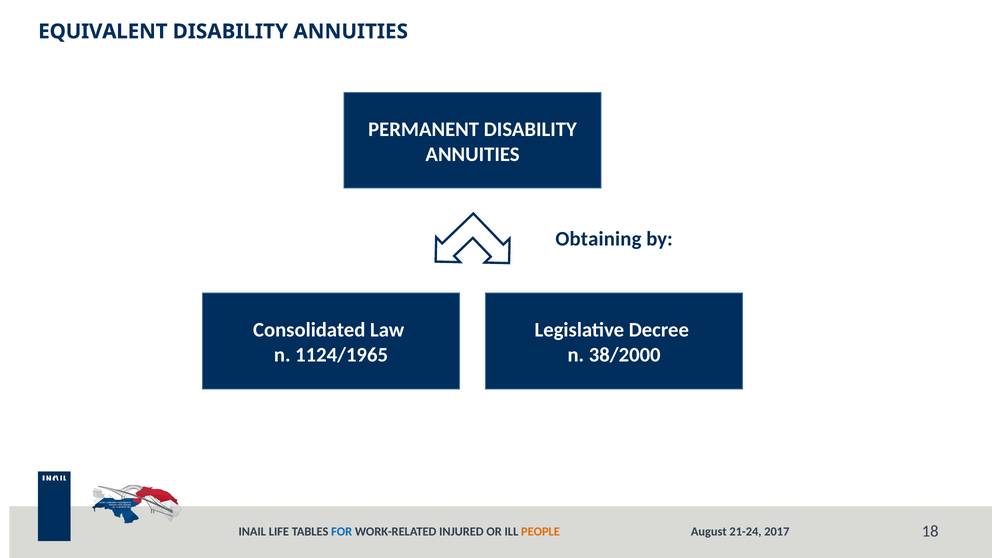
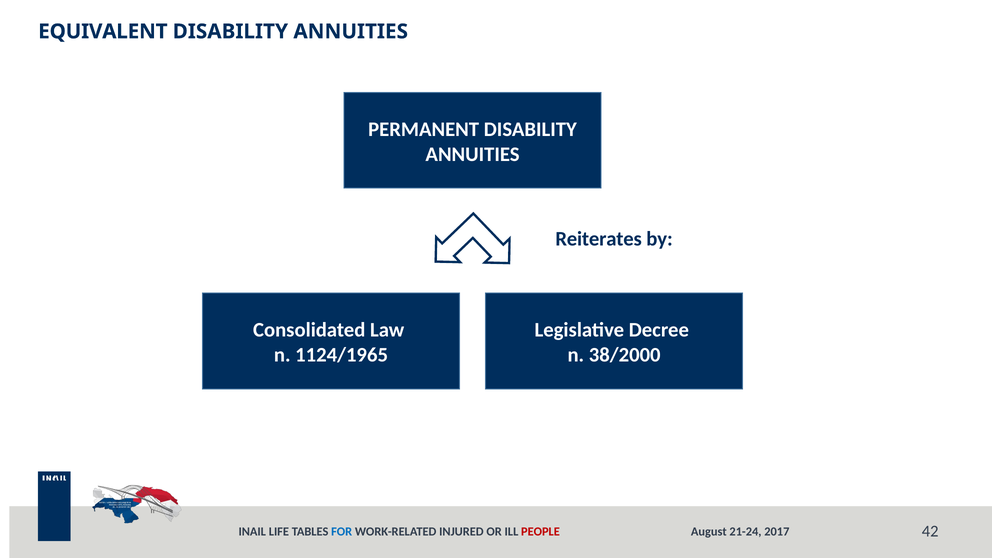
Obtaining: Obtaining -> Reiterates (599, 239)
PEOPLE colour: orange -> red (540, 532)
18: 18 -> 42 (930, 531)
